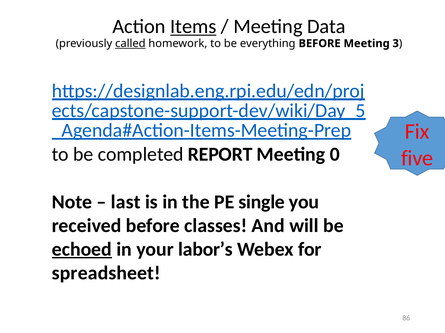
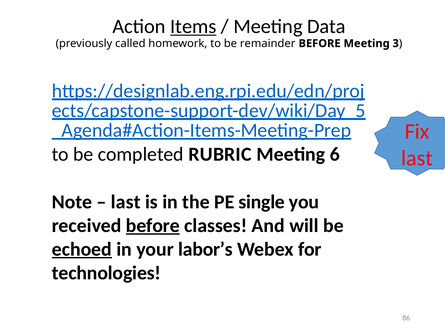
called underline: present -> none (130, 44)
everything: everything -> remainder (268, 44)
REPORT: REPORT -> RUBRIC (220, 155)
0: 0 -> 6 (335, 155)
five: five -> last (417, 158)
before underline: none -> present (153, 226)
spreadsheet: spreadsheet -> technologies (106, 274)
